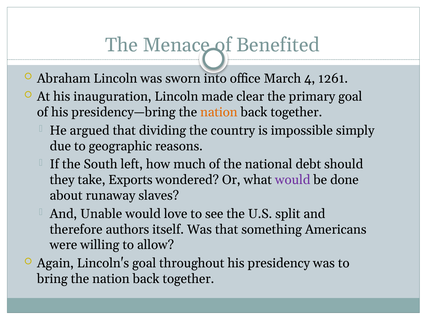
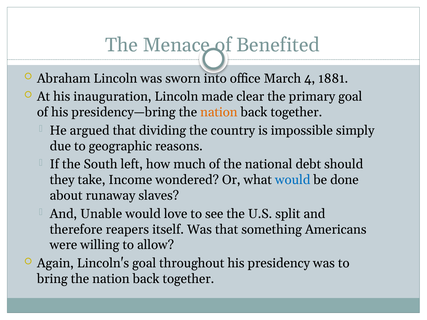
1261: 1261 -> 1881 (333, 78)
Exports: Exports -> Income (130, 180)
would colour: purple -> blue (293, 180)
authors: authors -> reapers (127, 230)
